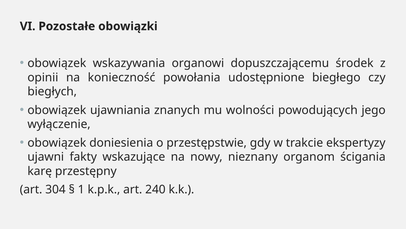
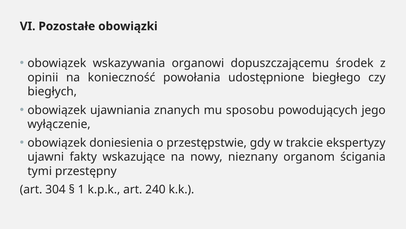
wolności: wolności -> sposobu (250, 110)
karę: karę -> tymi (40, 171)
